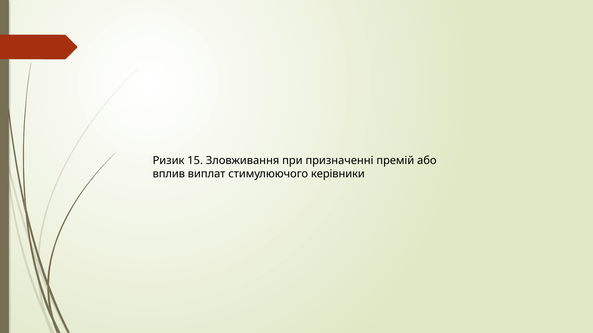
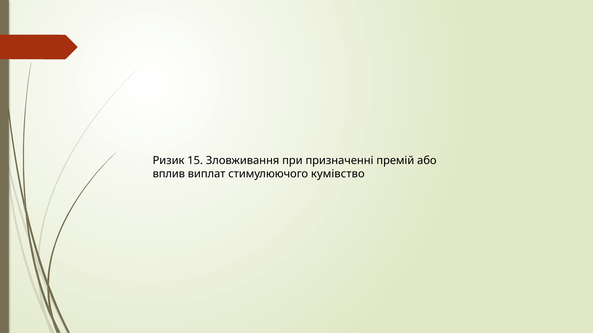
керівники: керівники -> кумівство (338, 174)
